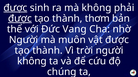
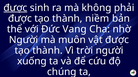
được underline: present -> none (20, 19)
thơm: thơm -> niềm (97, 19)
không: không -> xuống (32, 62)
